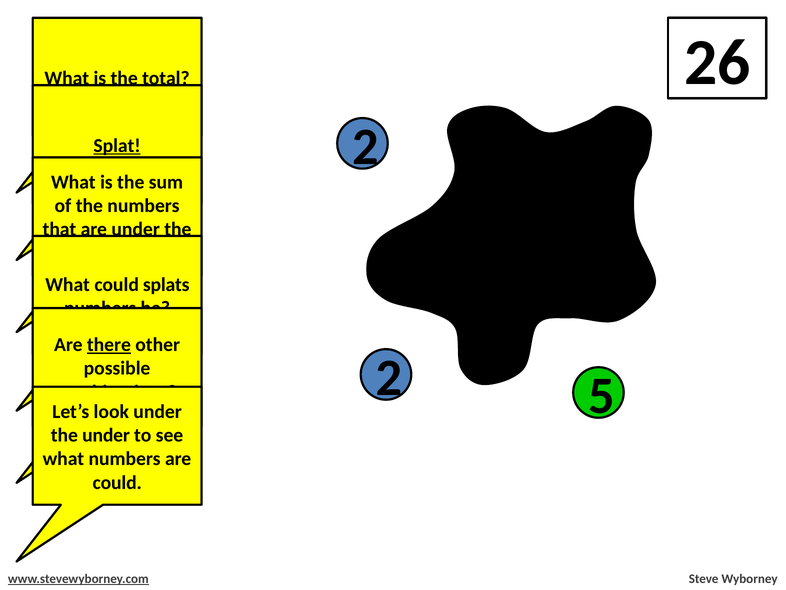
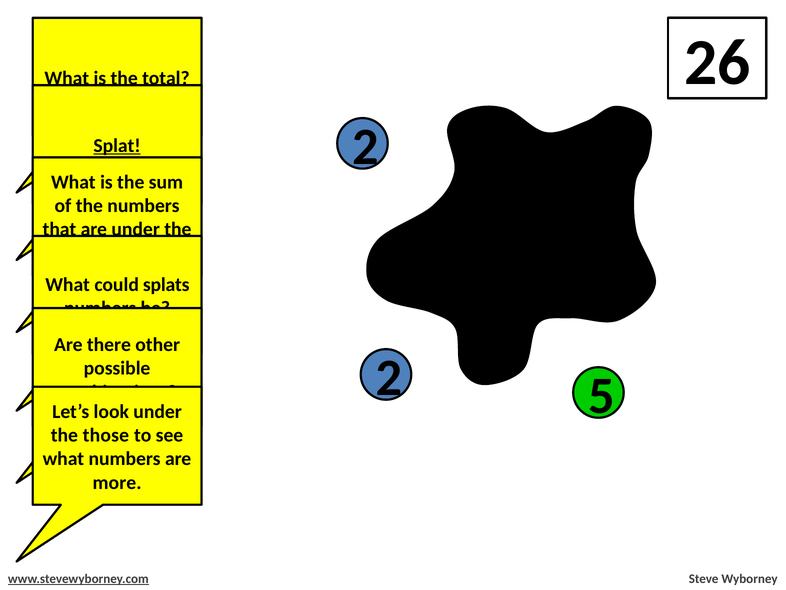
there underline: present -> none (109, 345)
the under: under -> those (106, 435)
could: could -> more (117, 482)
